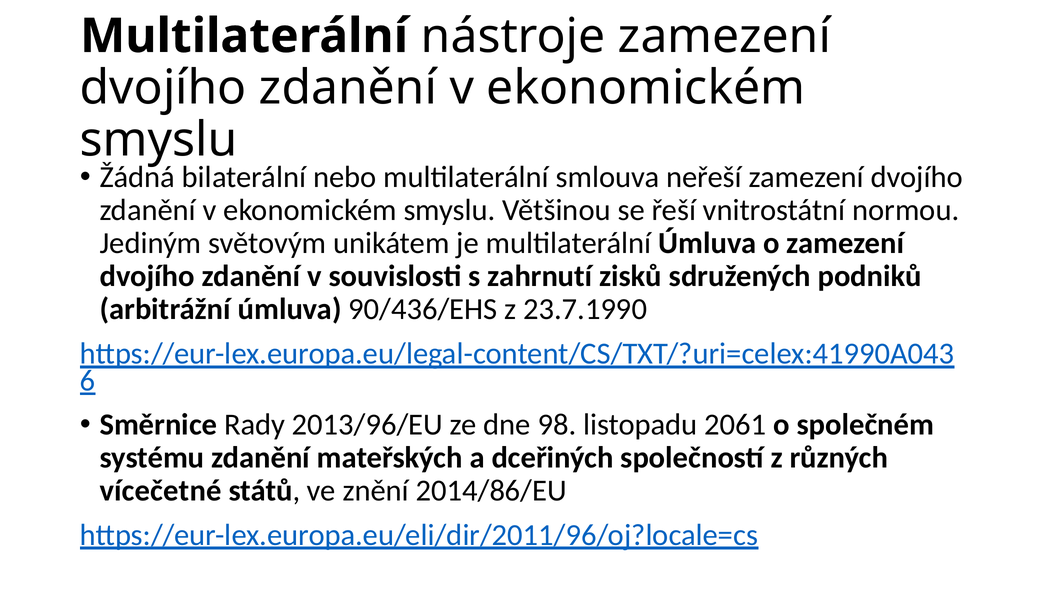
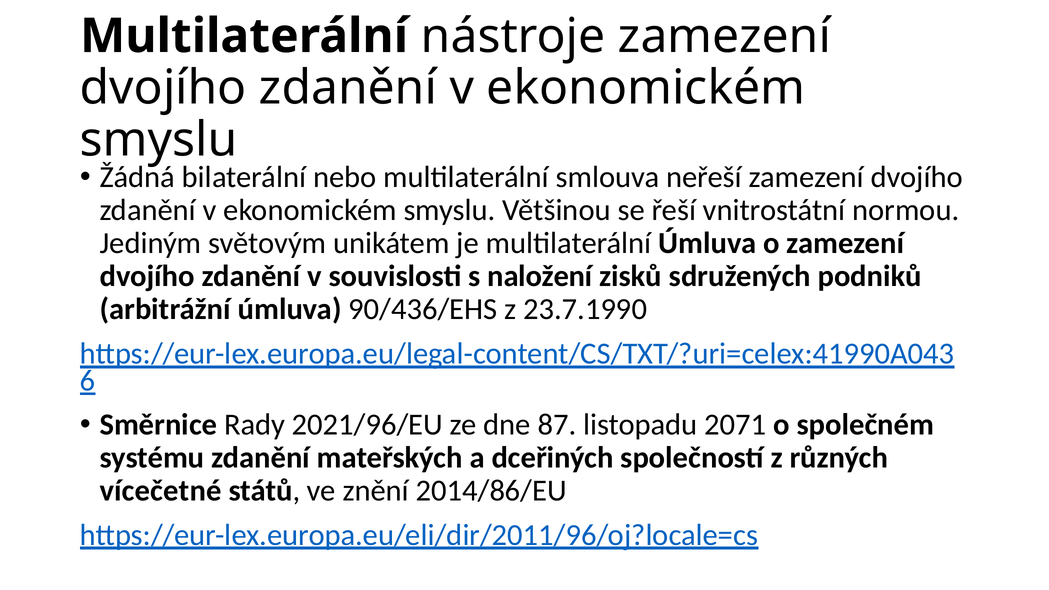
zahrnutí: zahrnutí -> naložení (540, 276)
2013/96/EU: 2013/96/EU -> 2021/96/EU (367, 425)
98: 98 -> 87 (557, 425)
2061: 2061 -> 2071 (735, 425)
